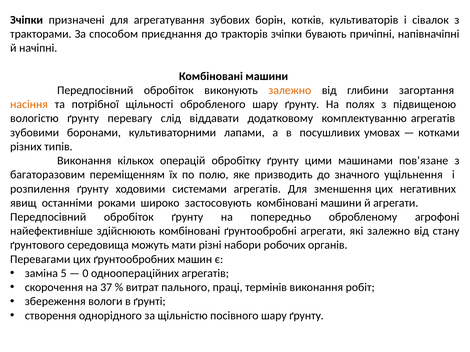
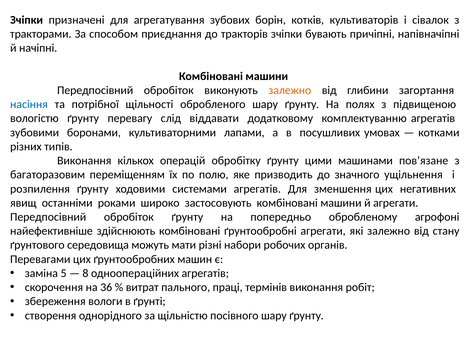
насіння colour: orange -> blue (29, 104)
0: 0 -> 8 (85, 274)
37: 37 -> 36 (106, 288)
